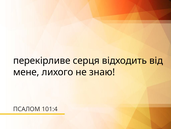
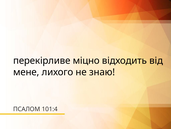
серця: серця -> міцно (86, 60)
